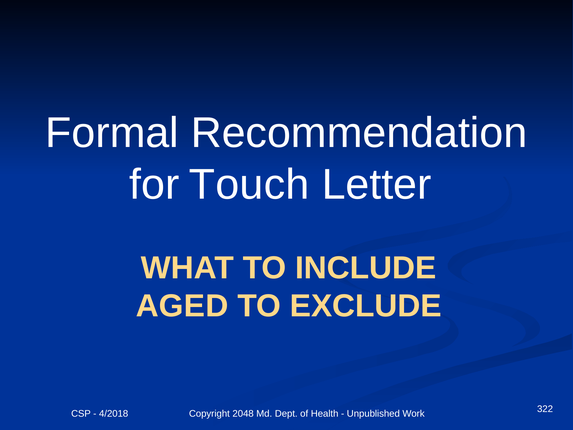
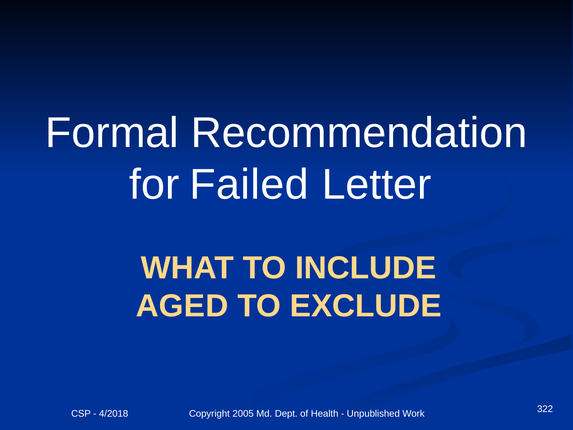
Touch: Touch -> Failed (249, 184)
2048: 2048 -> 2005 (243, 413)
